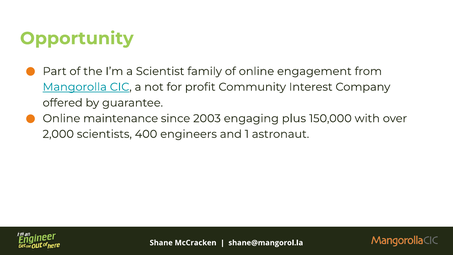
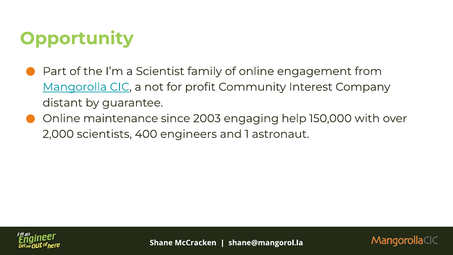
offered: offered -> distant (63, 103)
plus: plus -> help (294, 118)
